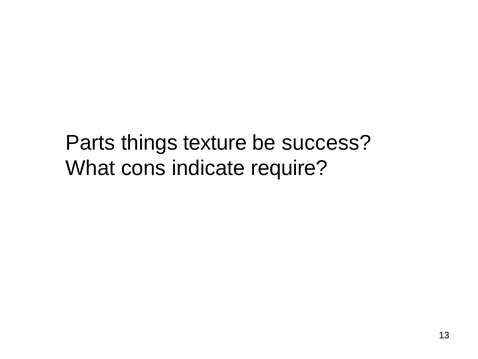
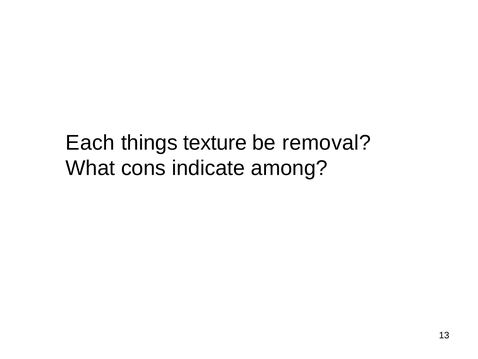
Parts: Parts -> Each (90, 143)
success: success -> removal (327, 143)
require: require -> among (289, 168)
